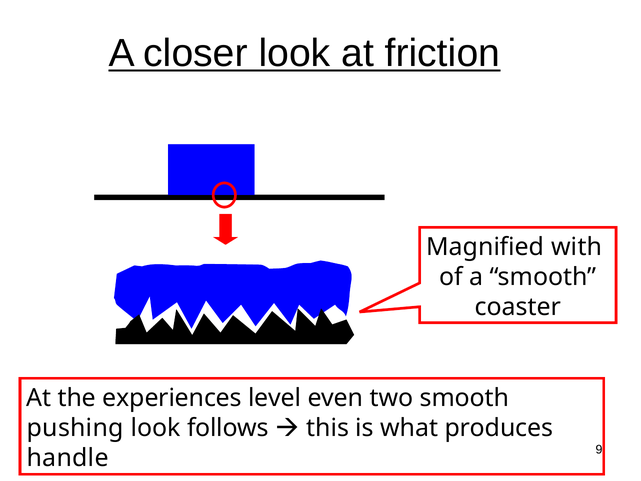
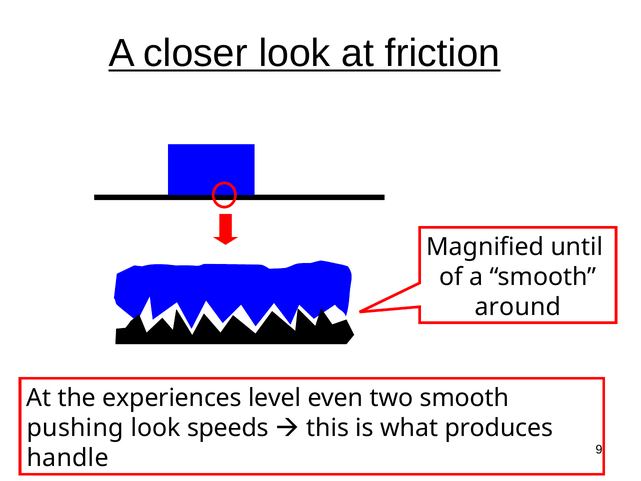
with: with -> until (577, 247)
coaster: coaster -> around (518, 307)
follows: follows -> speeds (228, 428)
